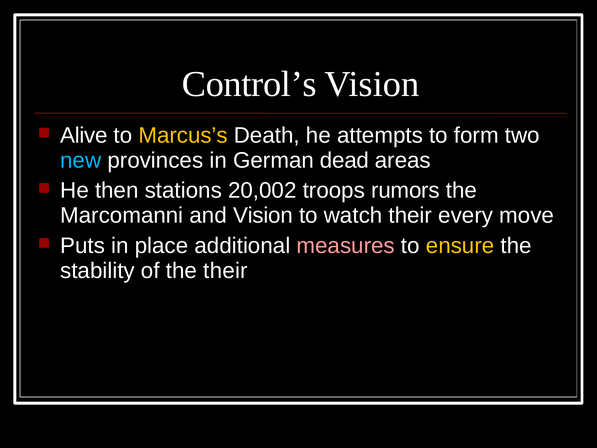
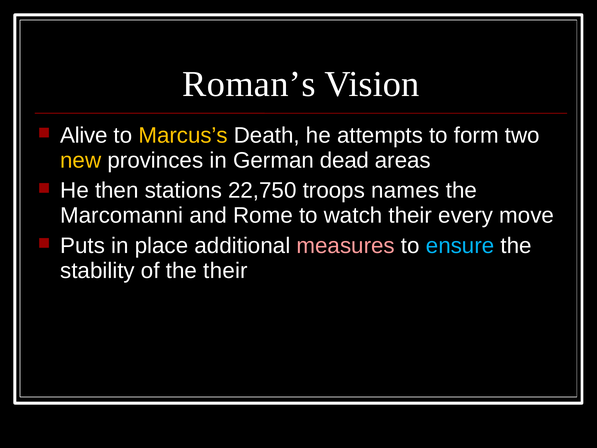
Control’s: Control’s -> Roman’s (249, 84)
new colour: light blue -> yellow (81, 160)
20,002: 20,002 -> 22,750 (262, 190)
rumors: rumors -> names (405, 190)
and Vision: Vision -> Rome (263, 215)
ensure colour: yellow -> light blue (460, 246)
